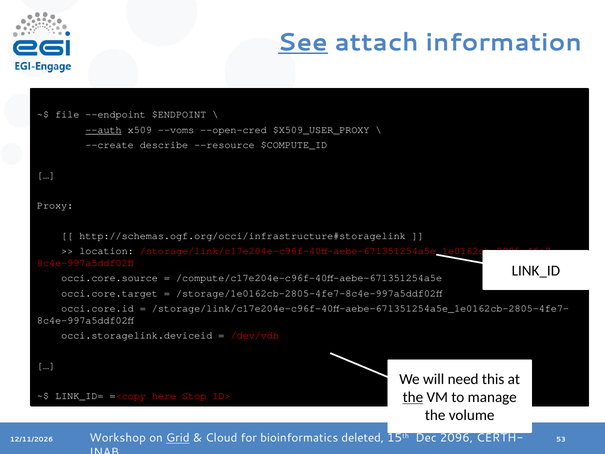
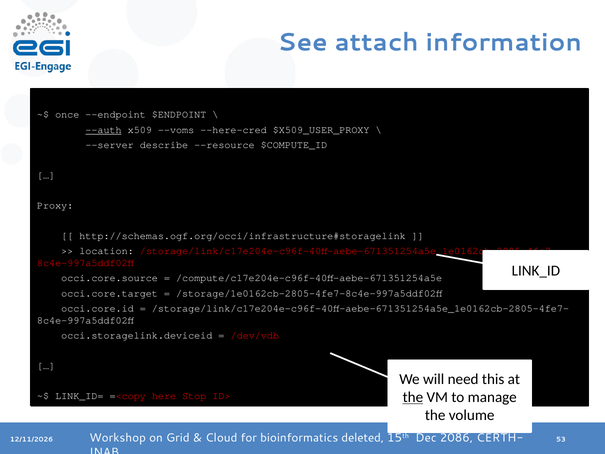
See underline: present -> none (303, 42)
file: file -> once (67, 115)
--open-cred: --open-cred -> --here-cred (234, 130)
--create: --create -> --server (110, 145)
Grid underline: present -> none (178, 438)
2096: 2096 -> 2086 (456, 438)
